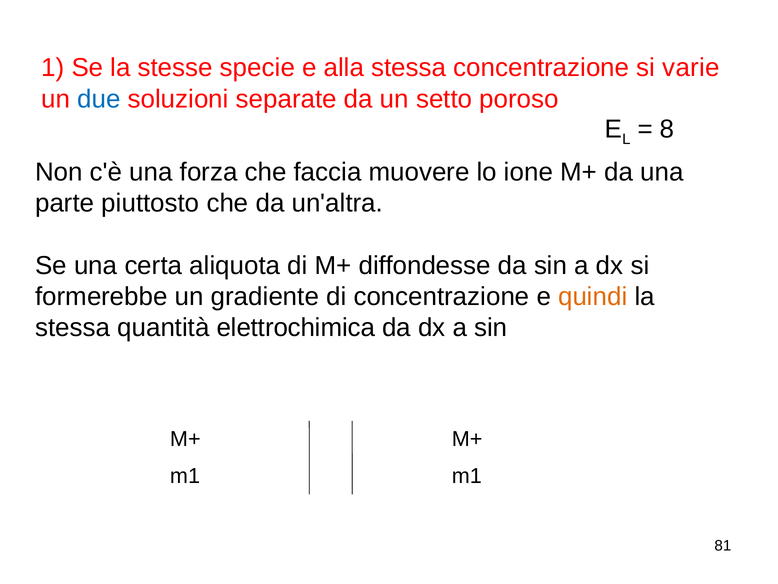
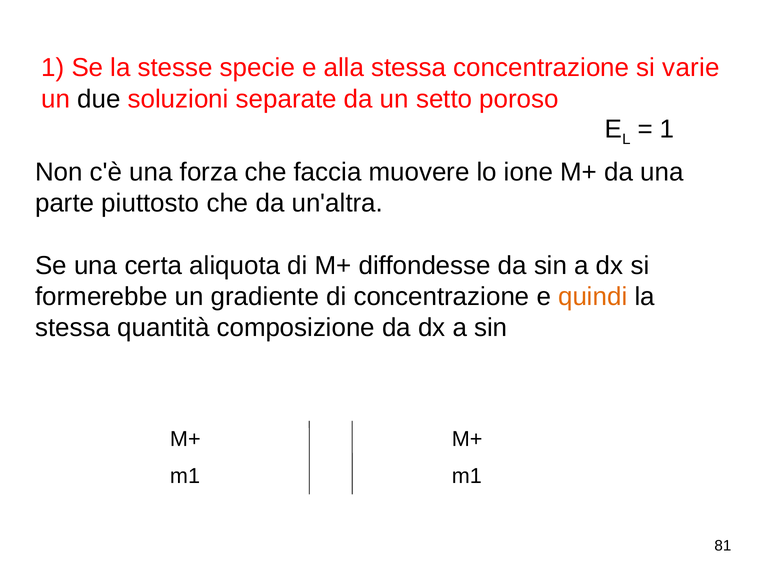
due colour: blue -> black (99, 99)
8: 8 -> 1 (667, 129)
elettrochimica: elettrochimica -> composizione (296, 328)
